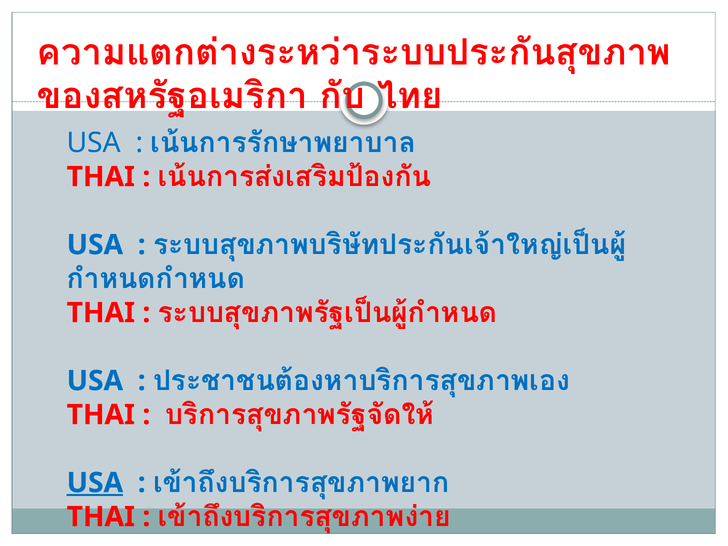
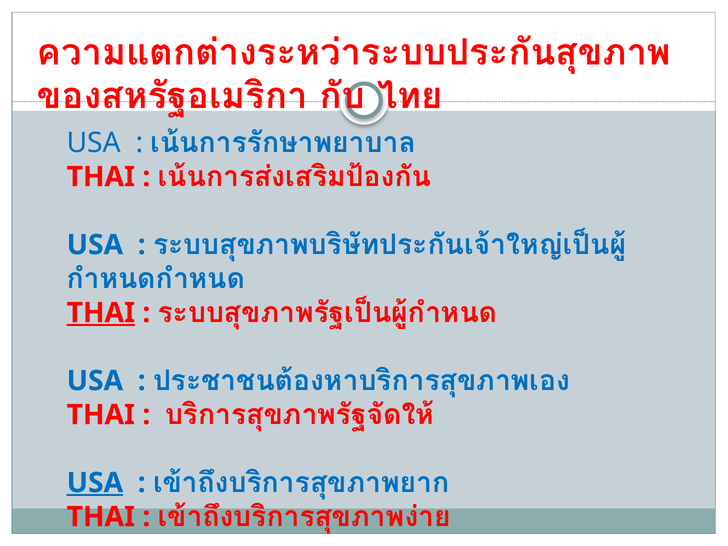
THAI underline: none -> present (101, 313)
